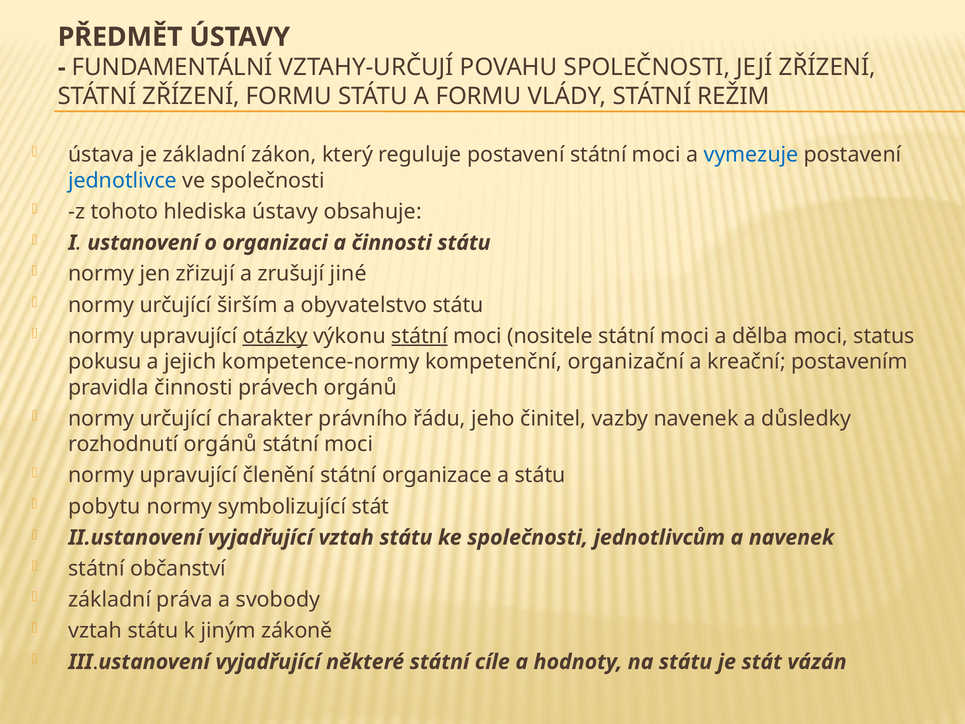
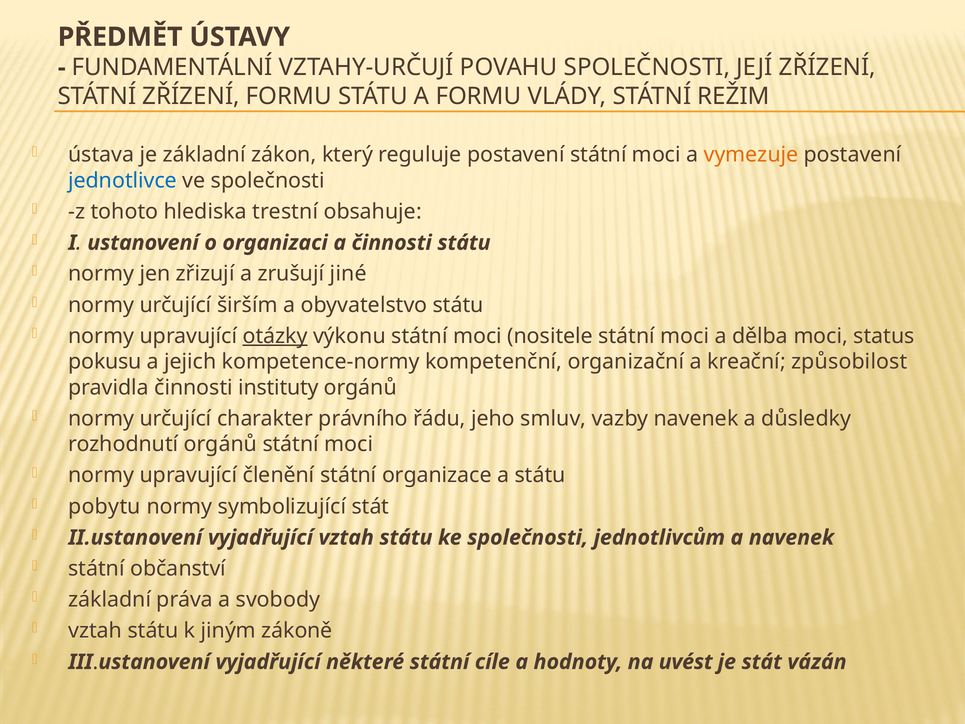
vymezuje colour: blue -> orange (751, 155)
hlediska ústavy: ústavy -> trestní (285, 212)
státní underline: present -> none (419, 336)
postavením: postavením -> způsobilost (849, 362)
právech: právech -> instituty (278, 387)
činitel: činitel -> smluv (553, 418)
na státu: státu -> uvést (686, 662)
